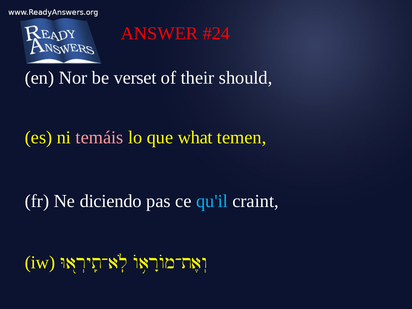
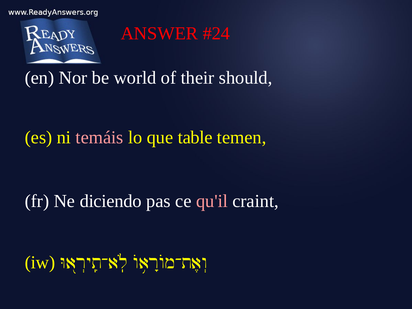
verset: verset -> world (135, 78)
what: what -> table (195, 138)
qu'il colour: light blue -> pink (212, 201)
